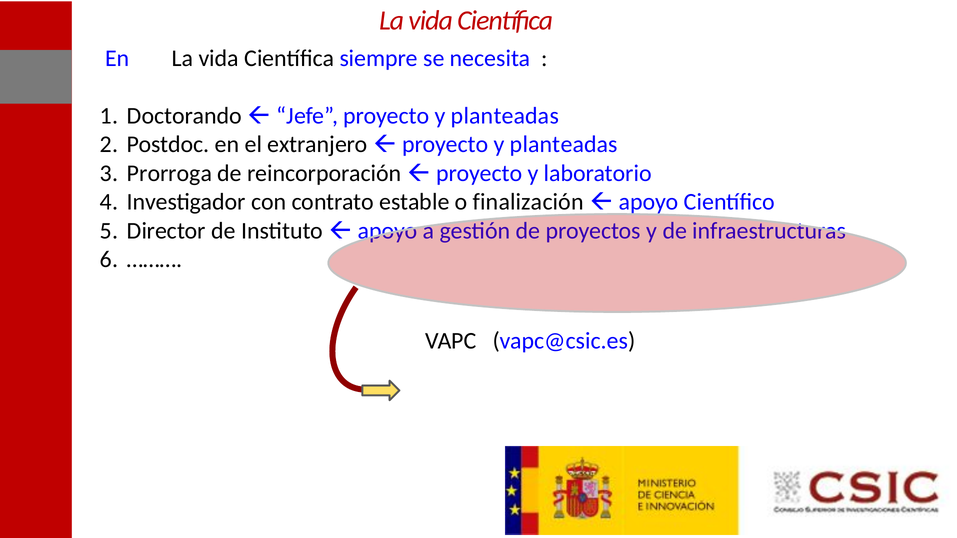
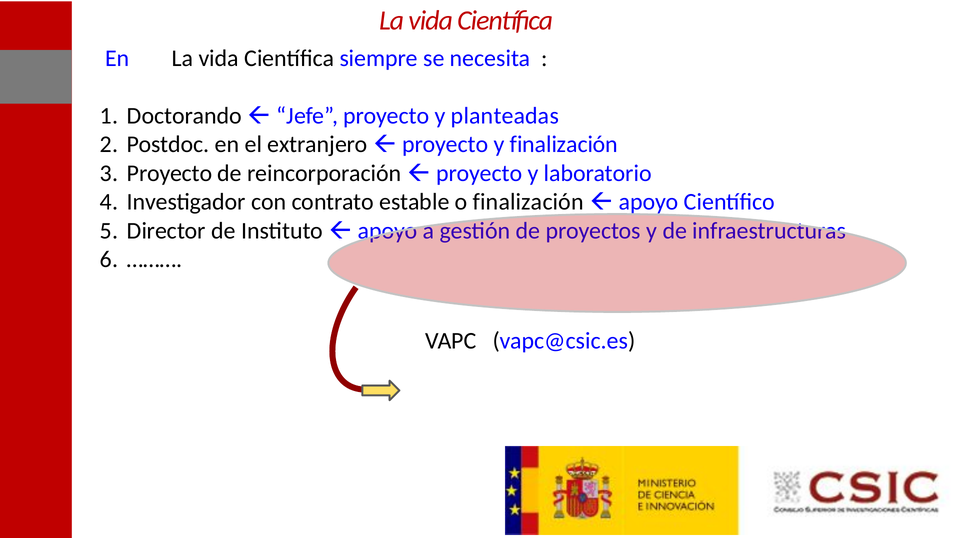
planteadas: planteadas -> finalización (564, 145)
Prorroga: Prorroga -> Proyecto (170, 173)
